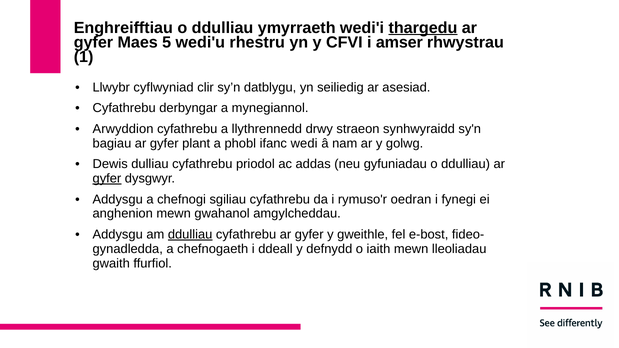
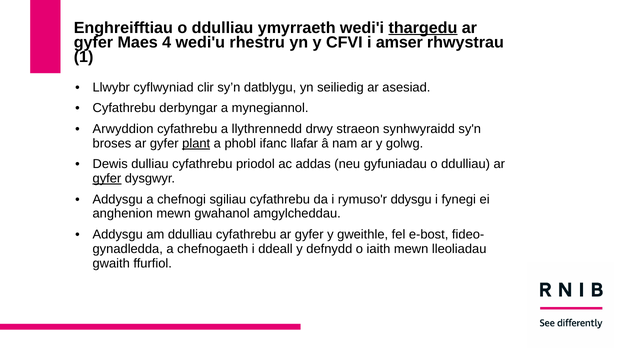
5: 5 -> 4 (167, 42)
bagiau: bagiau -> broses (112, 143)
plant underline: none -> present (196, 143)
wedi: wedi -> llafar (304, 143)
oedran: oedran -> ddysgu (411, 199)
ddulliau underline: present -> none (190, 235)
